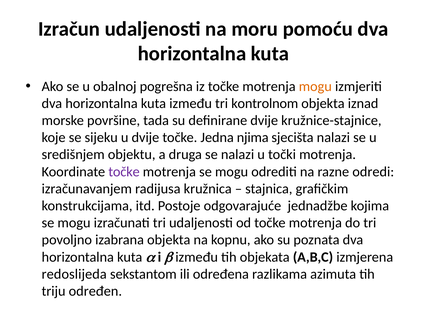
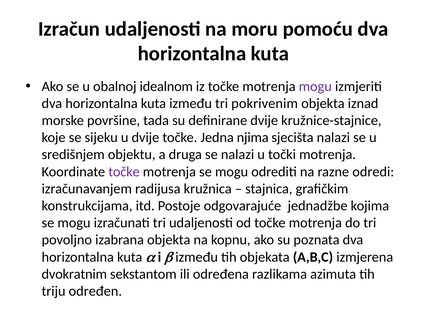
pogrešna: pogrešna -> idealnom (166, 86)
mogu colour: orange -> purple (315, 86)
kontrolnom: kontrolnom -> pokrivenim (265, 103)
redoslijeda: redoslijeda -> dvokratnim (74, 274)
